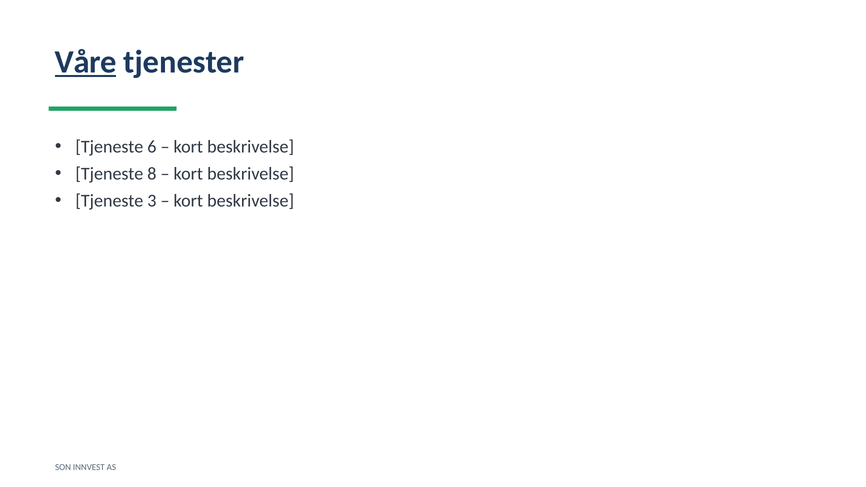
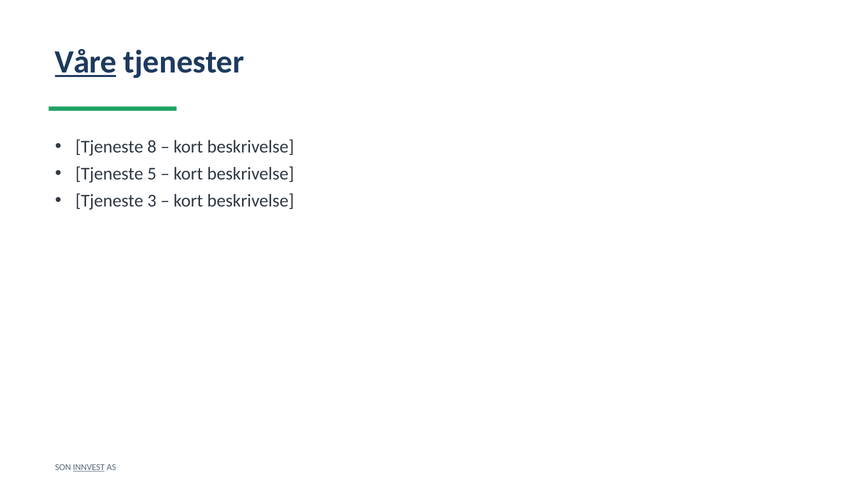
6: 6 -> 8 (152, 147)
8: 8 -> 5 (152, 174)
INNVEST underline: none -> present (89, 467)
